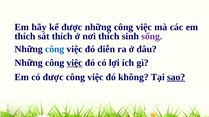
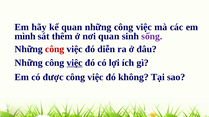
kể được: được -> quan (72, 27)
thích: thích -> mình (25, 36)
sát thích: thích -> thêm (62, 36)
nơi thích: thích -> quan (109, 36)
công colour: blue -> red (55, 49)
sao underline: present -> none (176, 77)
